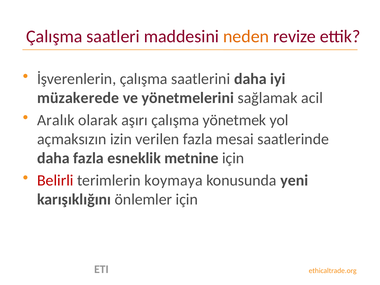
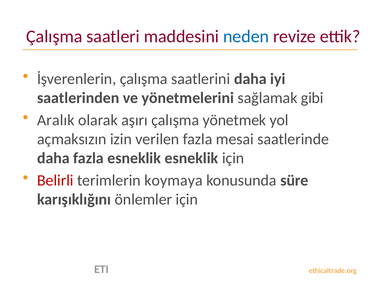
neden colour: orange -> blue (246, 36)
müzakerede: müzakerede -> saatlerinden (78, 98)
acil: acil -> gibi (312, 98)
esneklik metnine: metnine -> esneklik (191, 158)
yeni: yeni -> süre (294, 180)
